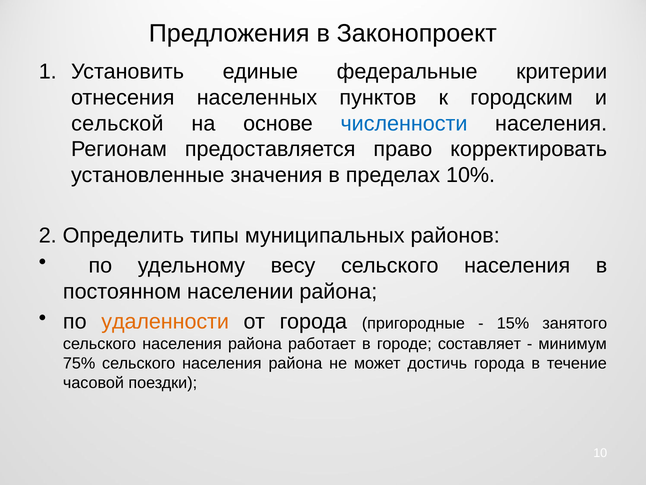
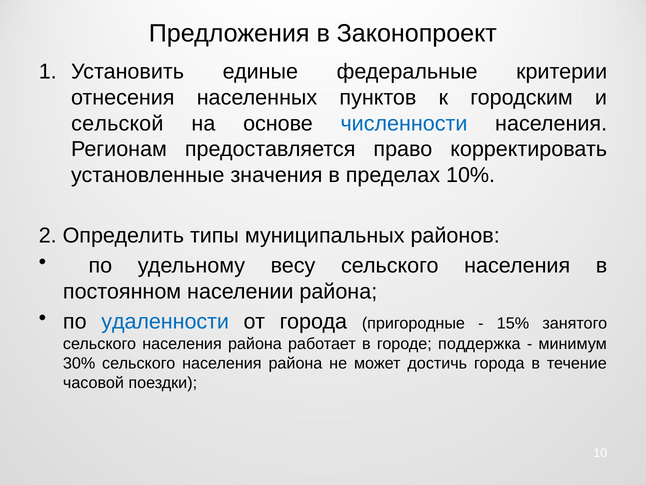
удаленности colour: orange -> blue (165, 321)
составляет: составляет -> поддержка (479, 344)
75%: 75% -> 30% (79, 363)
